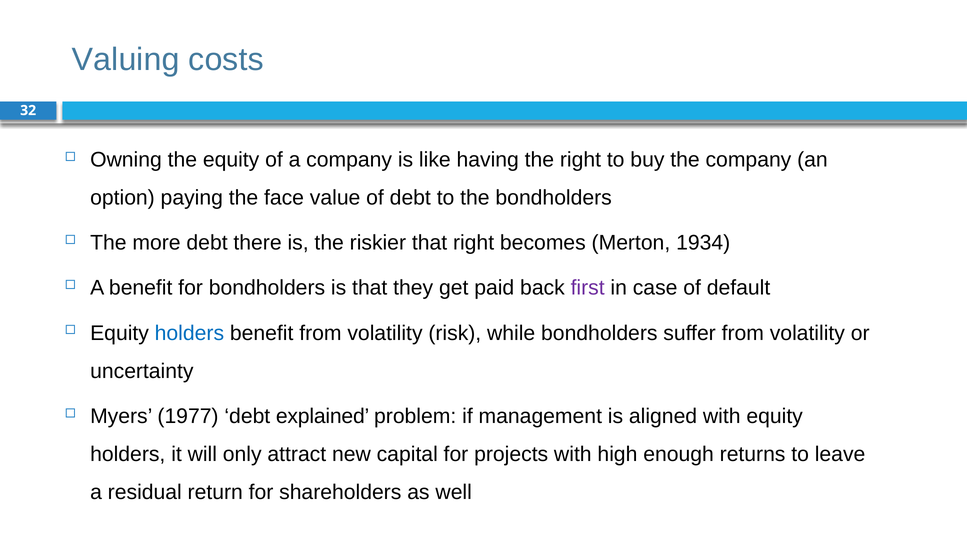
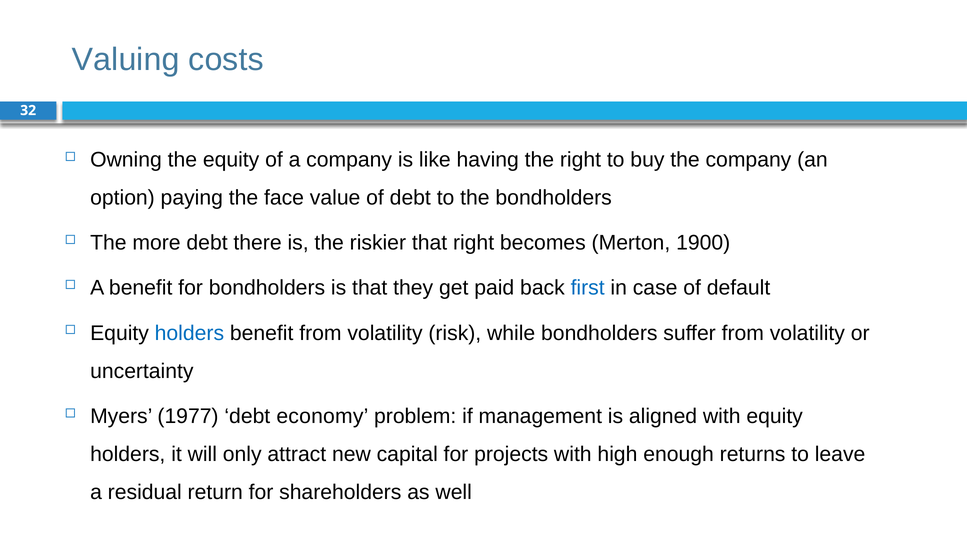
1934: 1934 -> 1900 (703, 243)
first colour: purple -> blue (588, 288)
explained: explained -> economy (322, 416)
